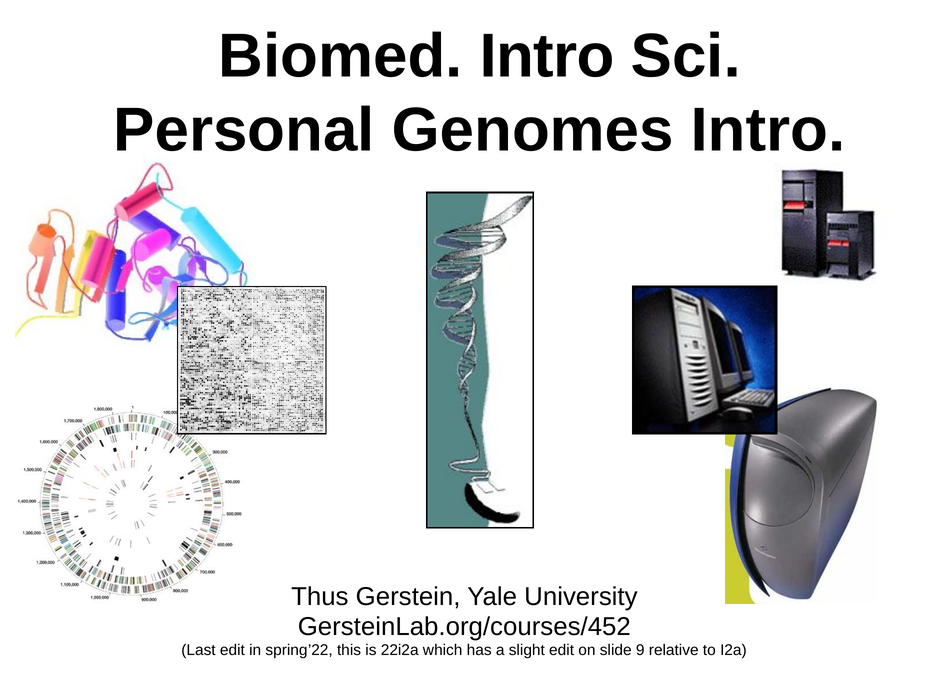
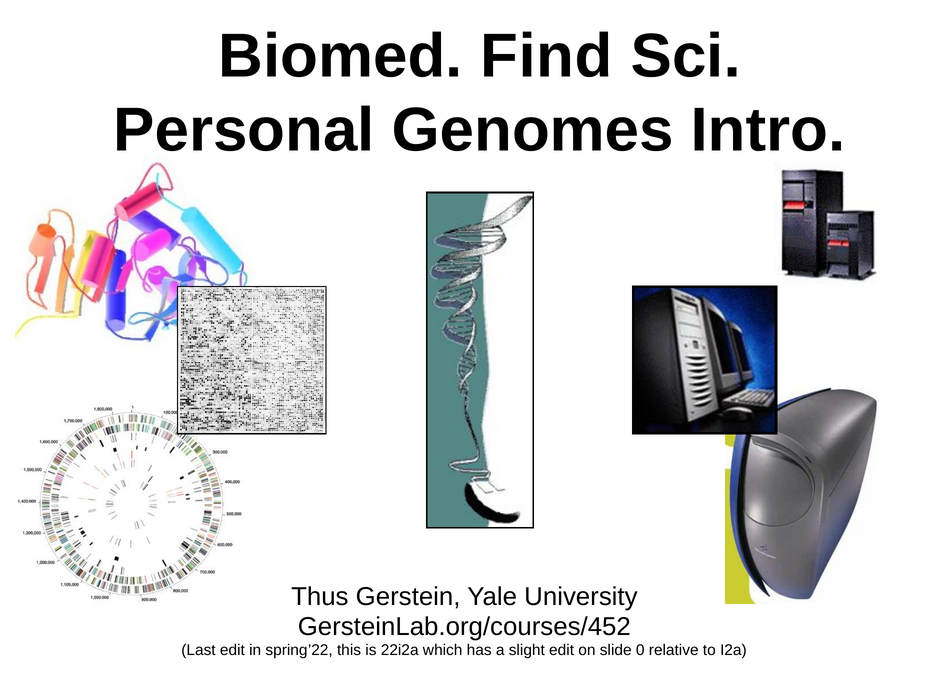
Biomed Intro: Intro -> Find (546, 56)
9: 9 -> 0 (640, 650)
